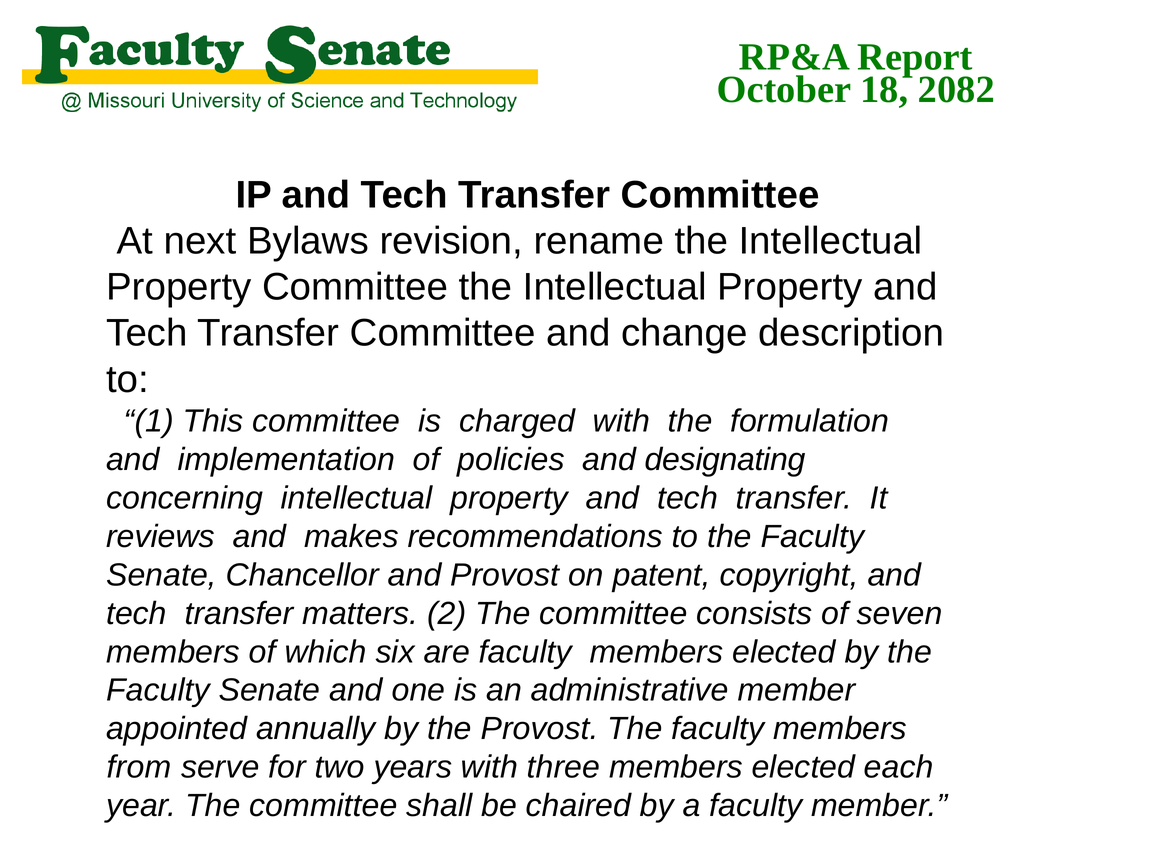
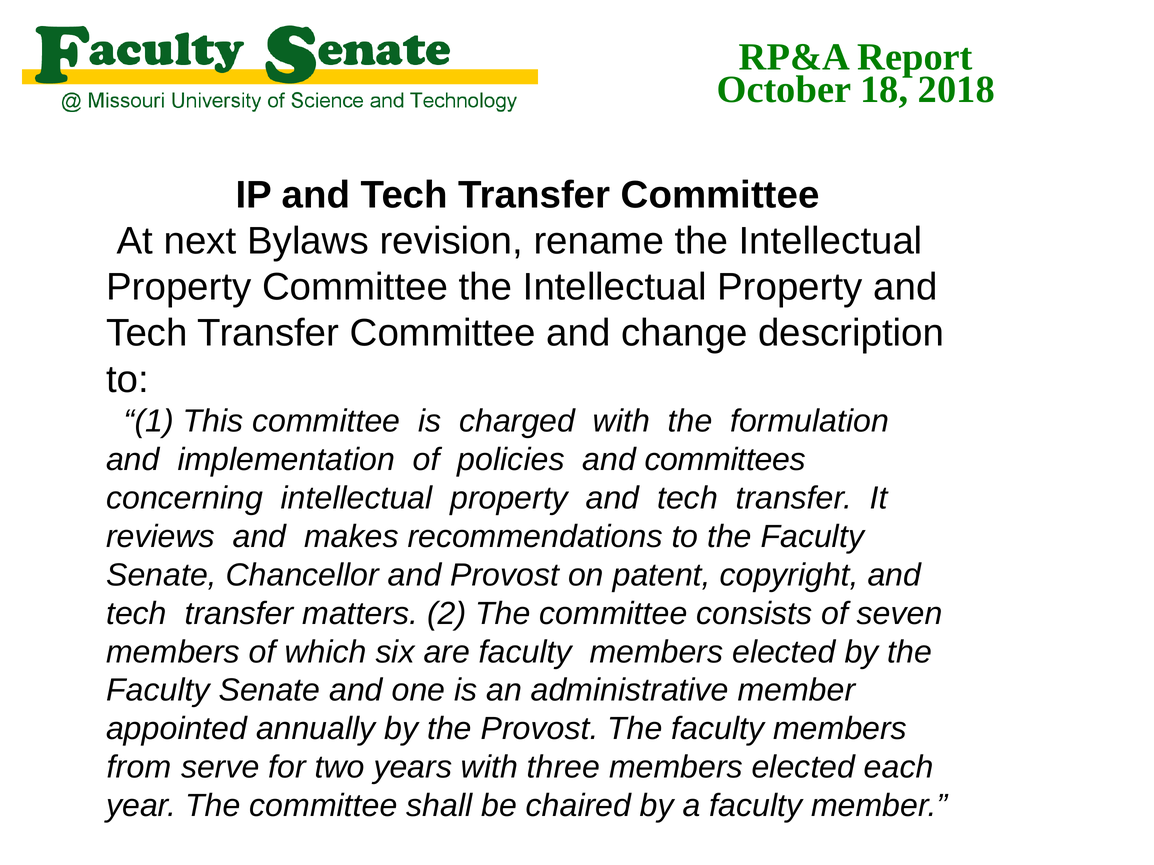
2082: 2082 -> 2018 (956, 90)
designating: designating -> committees (725, 460)
